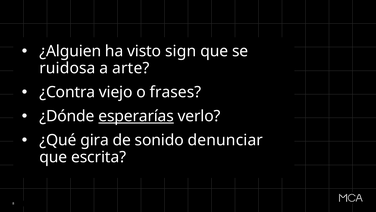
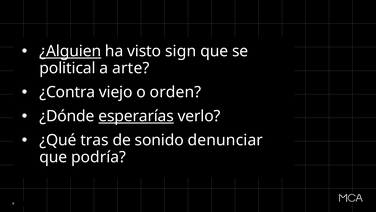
¿Alguien underline: none -> present (70, 51)
ruidosa: ruidosa -> political (68, 68)
frases: frases -> orden (175, 92)
gira: gira -> tras (95, 140)
escrita: escrita -> podría (99, 157)
